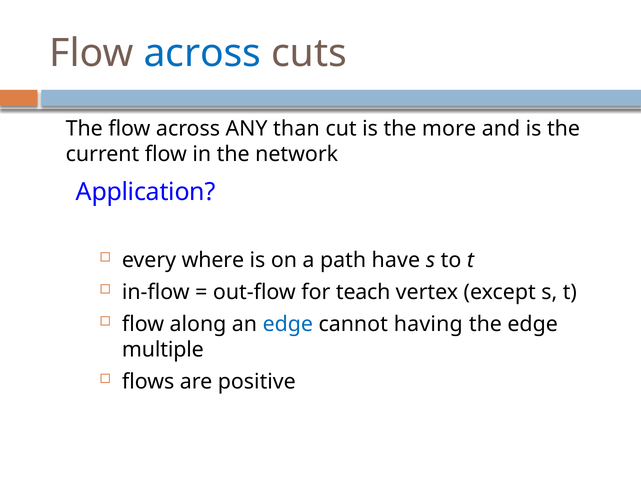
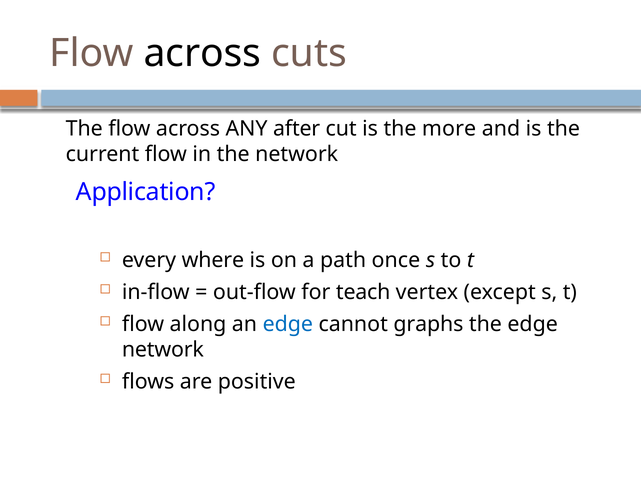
across colour: blue -> black (202, 53)
than: than -> after (297, 129)
have: have -> once (396, 260)
having: having -> graphs (428, 324)
multiple: multiple -> network (163, 350)
